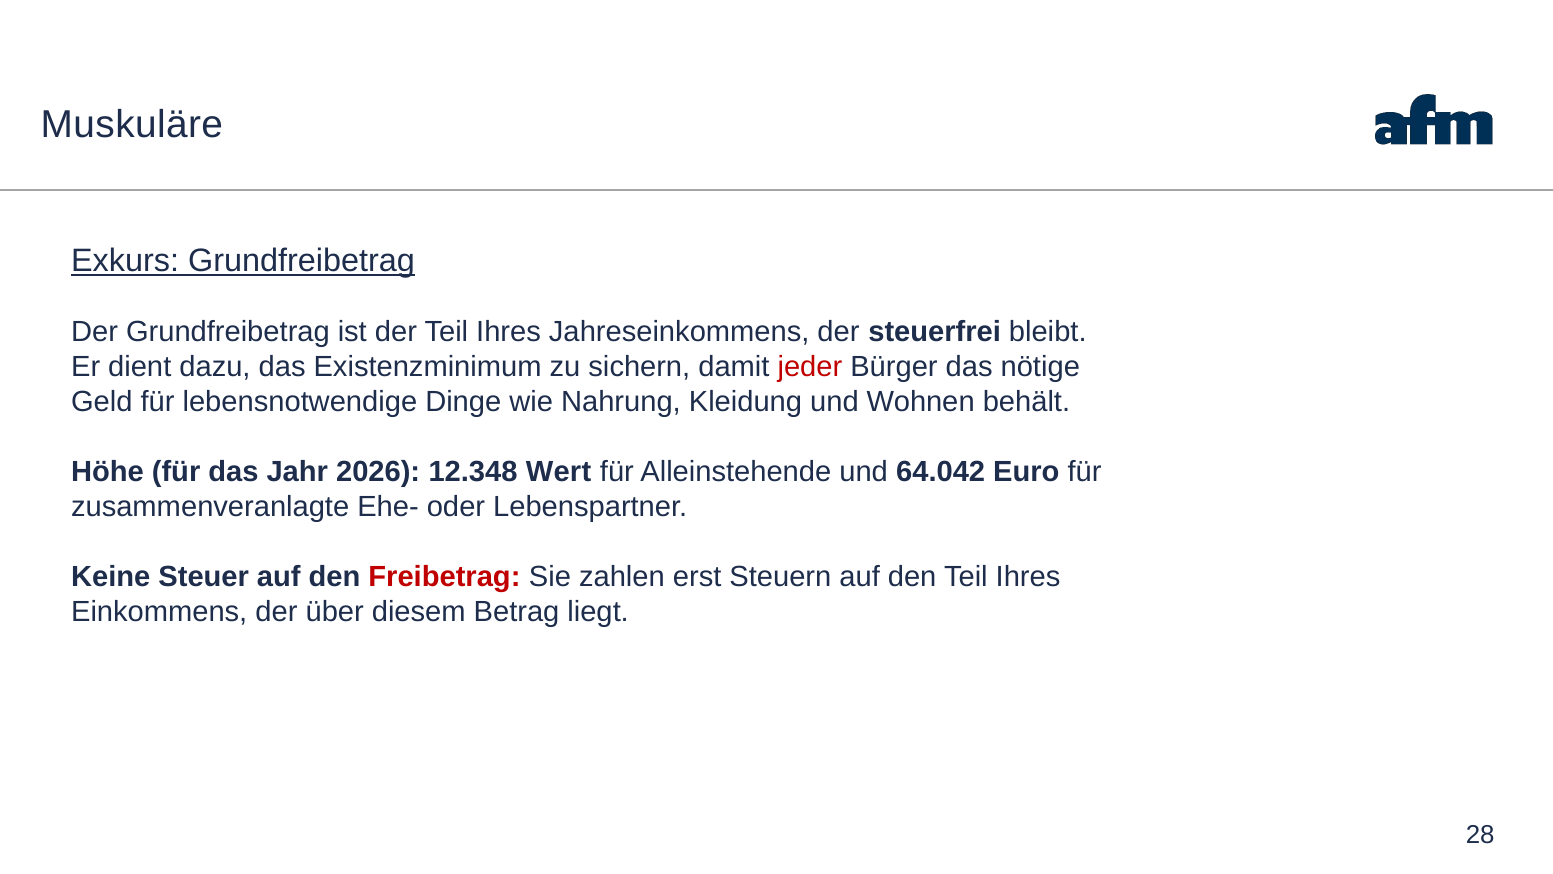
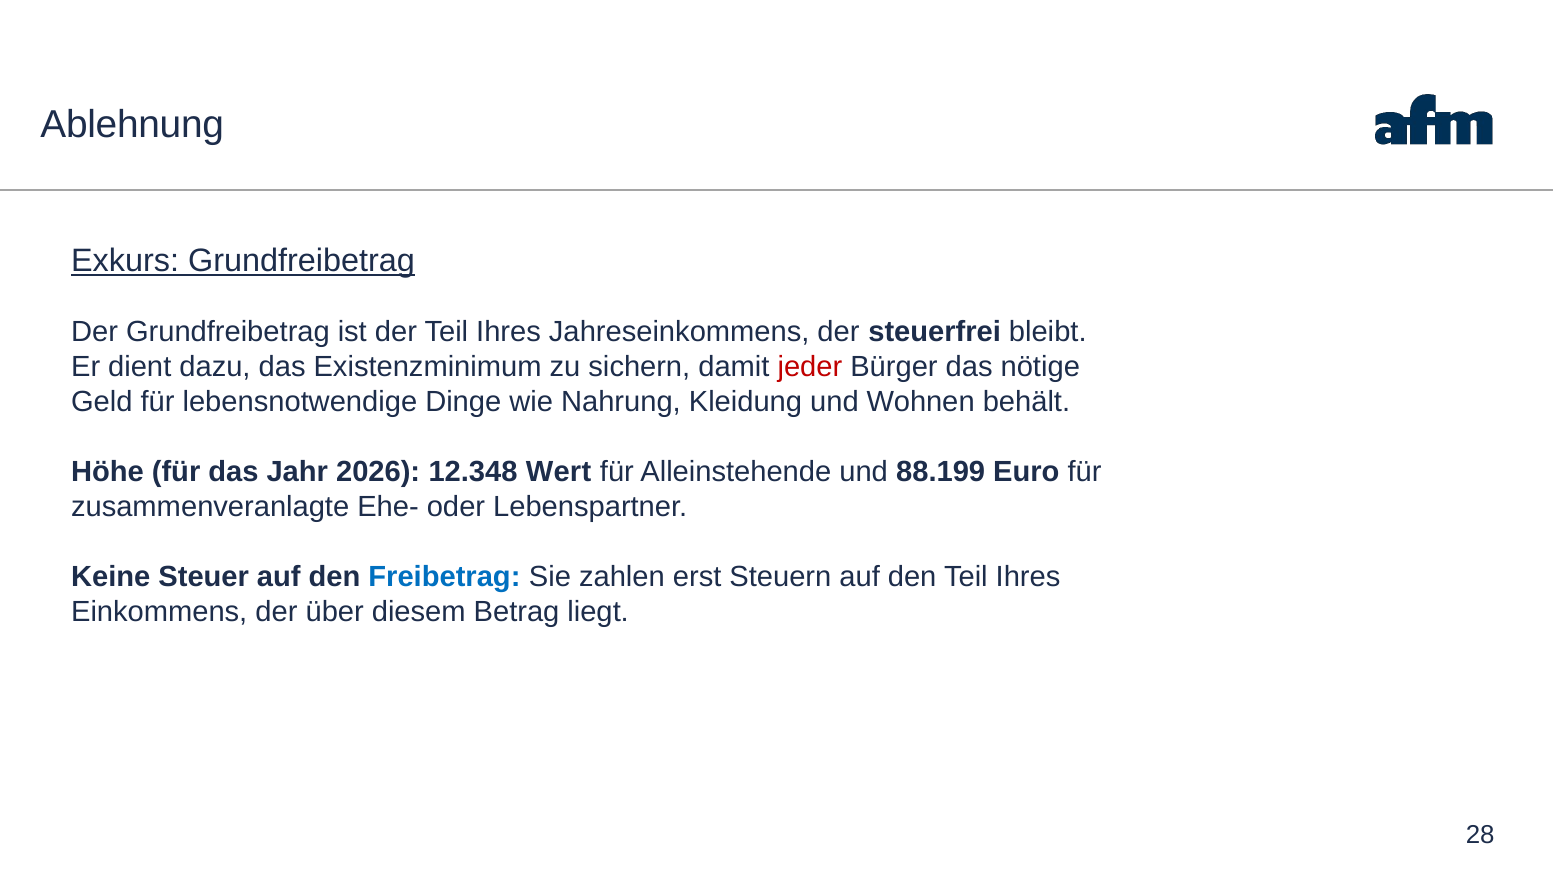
Muskuläre: Muskuläre -> Ablehnung (132, 125)
64.042: 64.042 -> 88.199 (941, 472)
Freibetrag colour: red -> blue (444, 577)
